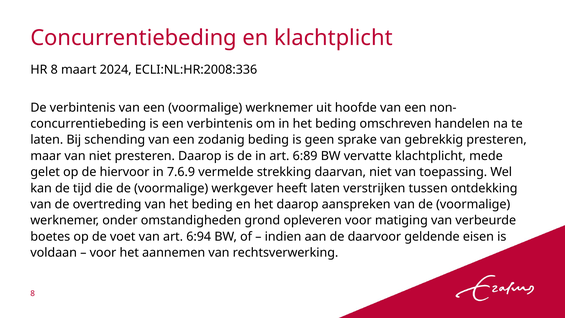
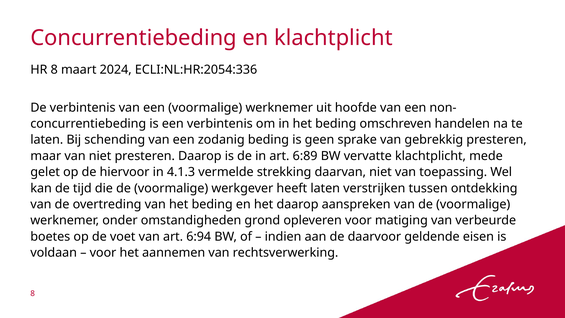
ECLI:NL:HR:2008:336: ECLI:NL:HR:2008:336 -> ECLI:NL:HR:2054:336 (196, 69)
7.6.9: 7.6.9 -> 4.1.3 (181, 172)
